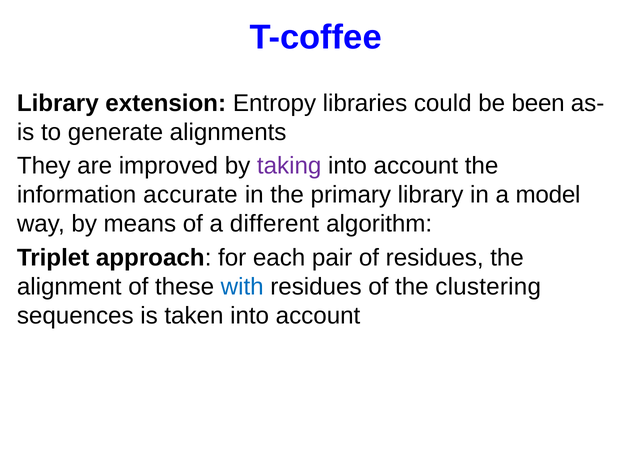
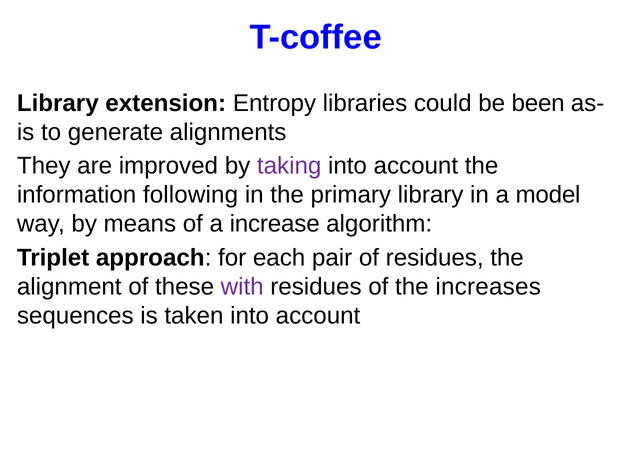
accurate: accurate -> following (191, 195)
different: different -> increase (275, 224)
with colour: blue -> purple (242, 287)
clustering: clustering -> increases (488, 287)
